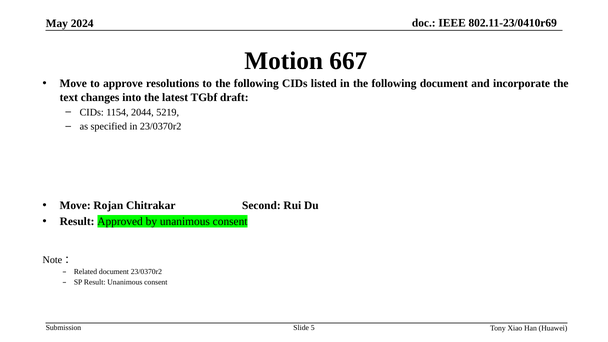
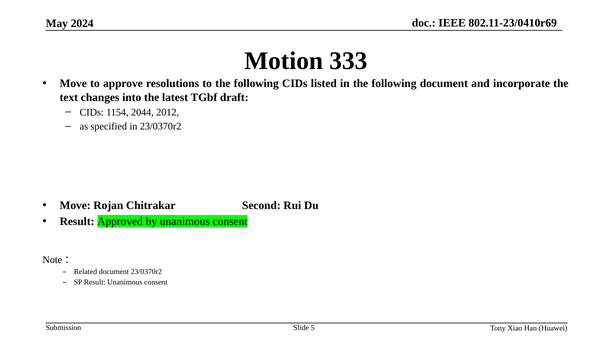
667: 667 -> 333 (348, 61)
5219: 5219 -> 2012 (168, 112)
